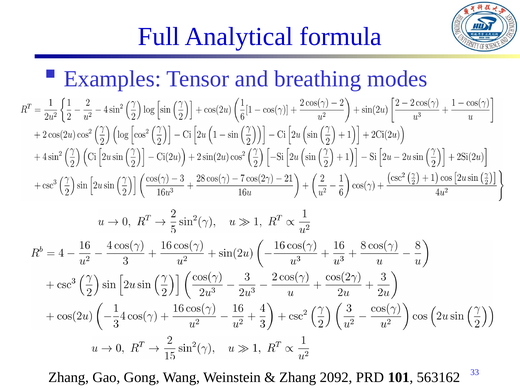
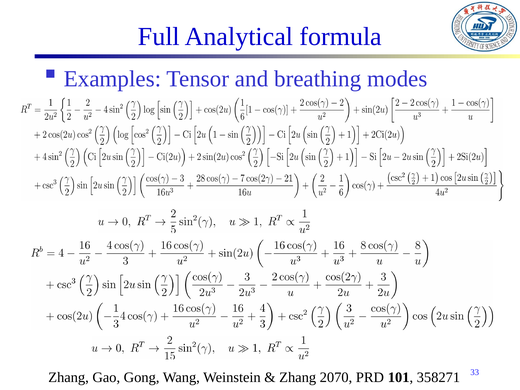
2092: 2092 -> 2070 (336, 377)
563162: 563162 -> 358271 (438, 377)
